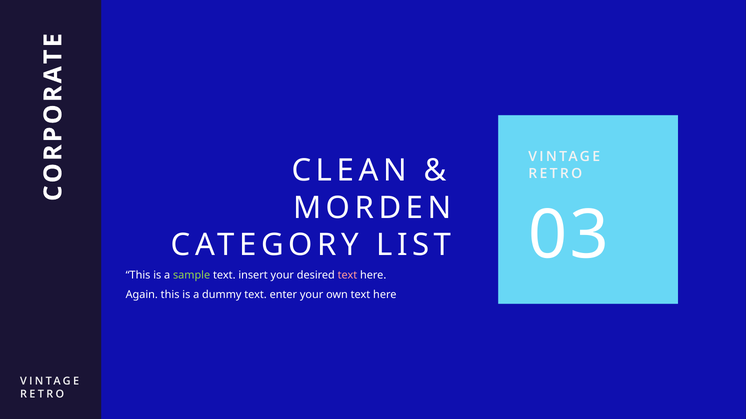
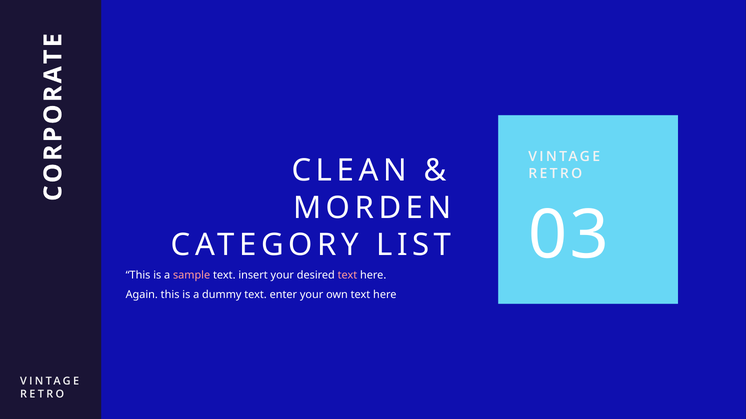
sample colour: light green -> pink (192, 276)
